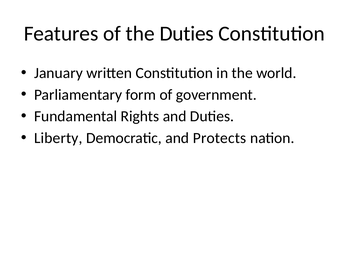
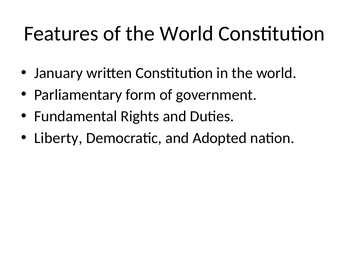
of the Duties: Duties -> World (187, 34)
Protects: Protects -> Adopted (220, 138)
